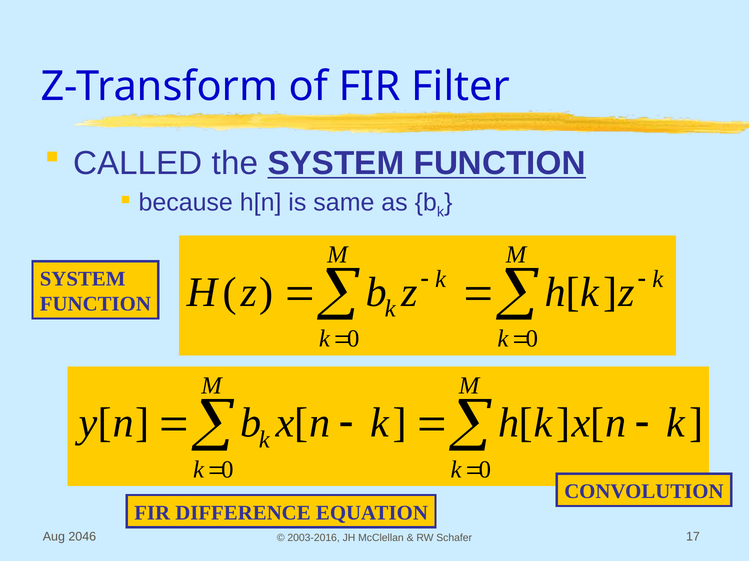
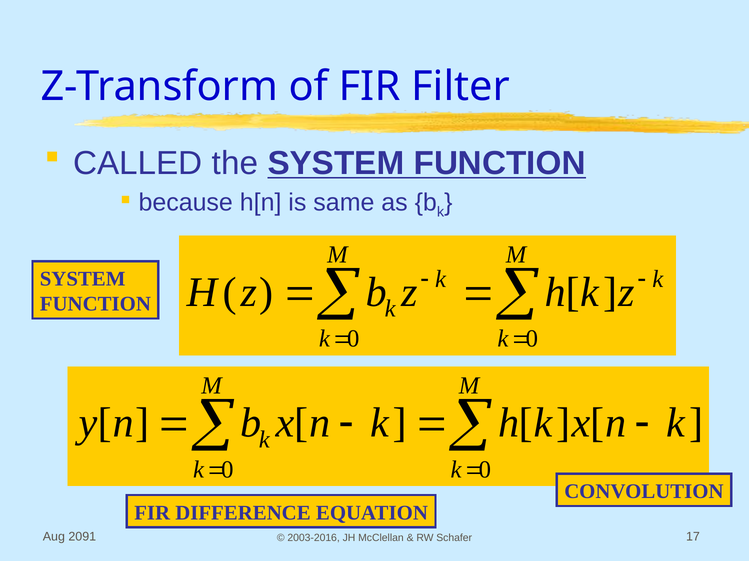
2046: 2046 -> 2091 (82, 537)
